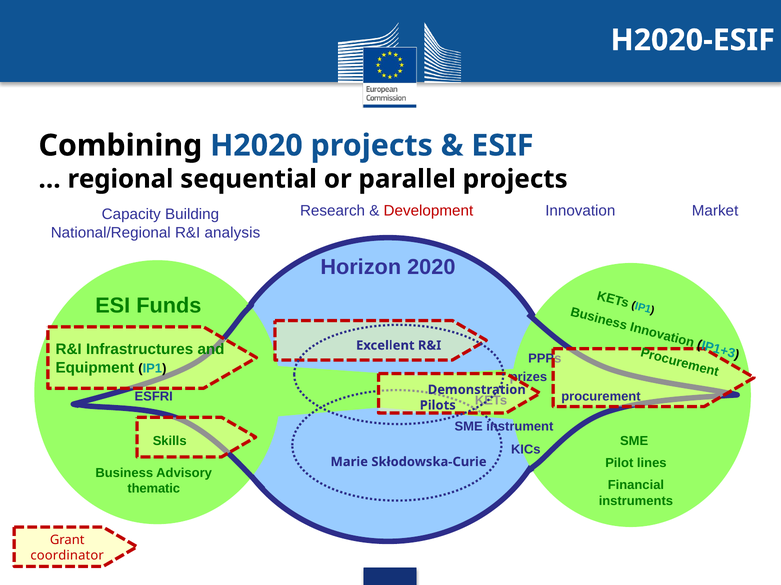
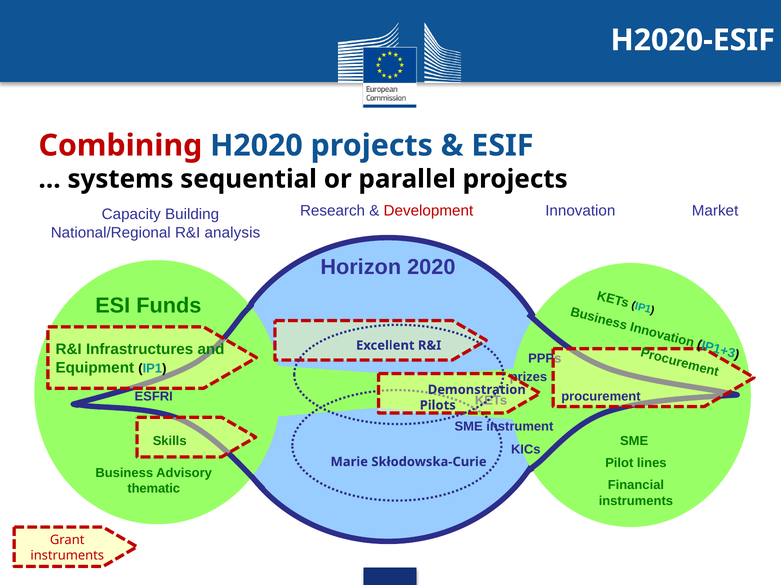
Combining colour: black -> red (120, 146)
regional: regional -> systems (120, 179)
coordinator: coordinator -> instruments (67, 556)
